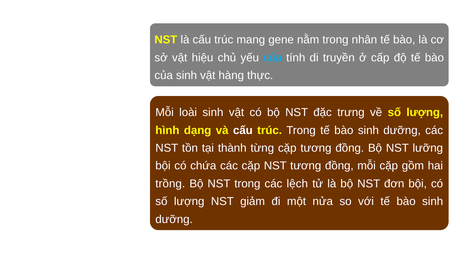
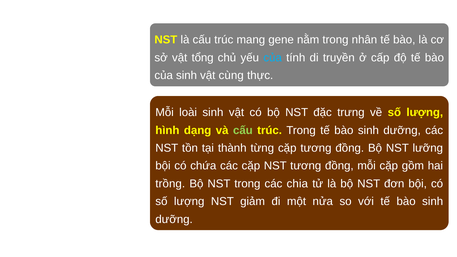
hiệu: hiệu -> tổng (203, 58)
hàng: hàng -> cùng (231, 76)
cấu colour: white -> light green (243, 130)
lệch: lệch -> chia (297, 184)
